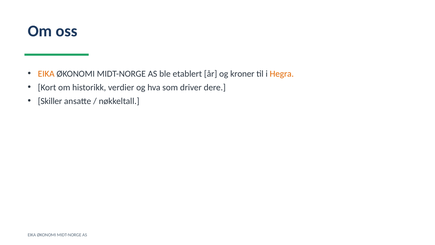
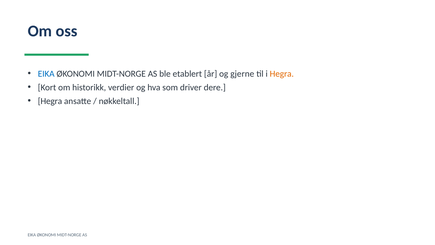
EIKA colour: orange -> blue (46, 74)
kroner: kroner -> gjerne (242, 74)
Skiller: Skiller -> Hegra (50, 101)
